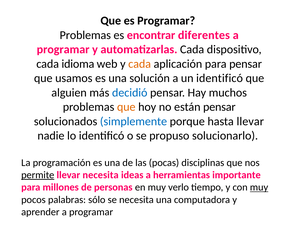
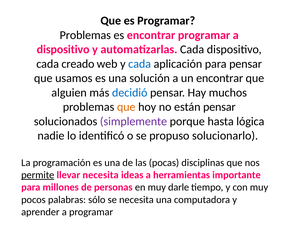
encontrar diferentes: diferentes -> programar (204, 35)
programar: programar -> dispositivo (63, 49)
idioma: idioma -> creado (78, 64)
cada colour: orange -> blue (140, 64)
un identificó: identificó -> encontrar (220, 78)
simplemente colour: blue -> purple (133, 121)
hasta llevar: llevar -> lógica (250, 121)
verlo: verlo -> darle (179, 187)
muy underline: present -> none (259, 187)
